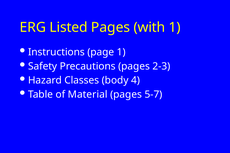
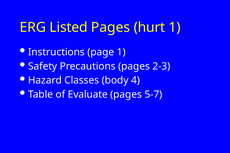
with: with -> hurt (149, 27)
Material: Material -> Evaluate (88, 94)
